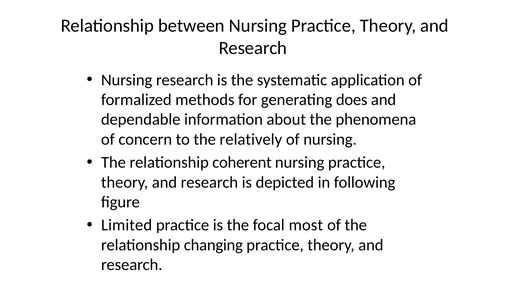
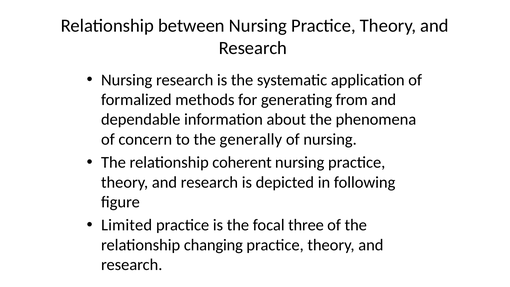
does: does -> from (352, 100)
relatively: relatively -> generally (251, 139)
most: most -> three (306, 225)
